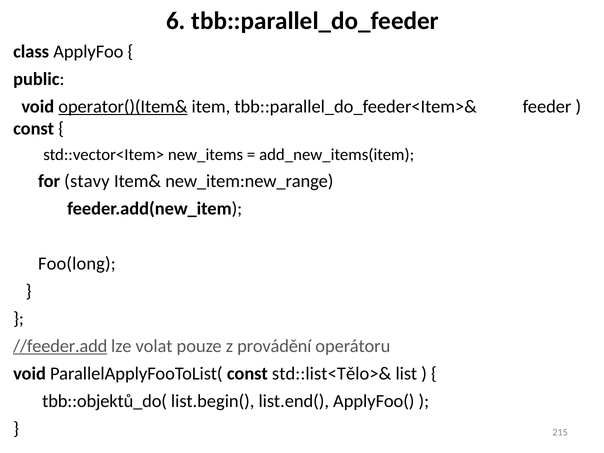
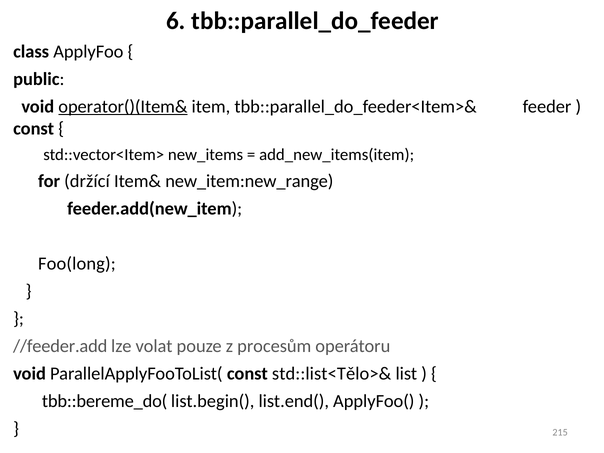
stavy: stavy -> držící (87, 181)
//feeder.add underline: present -> none (60, 346)
provádění: provádění -> procesům (274, 346)
tbb::objektů_do(: tbb::objektů_do( -> tbb::bereme_do( (105, 401)
